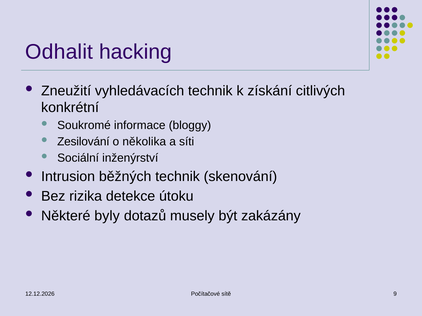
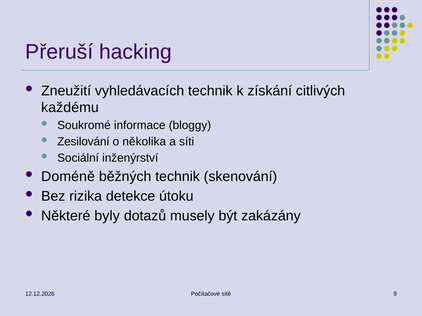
Odhalit: Odhalit -> Přeruší (59, 52)
konkrétní: konkrétní -> každému (70, 108)
Intrusion: Intrusion -> Doméně (68, 177)
